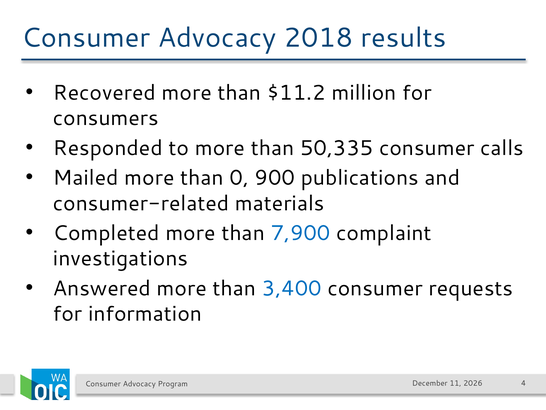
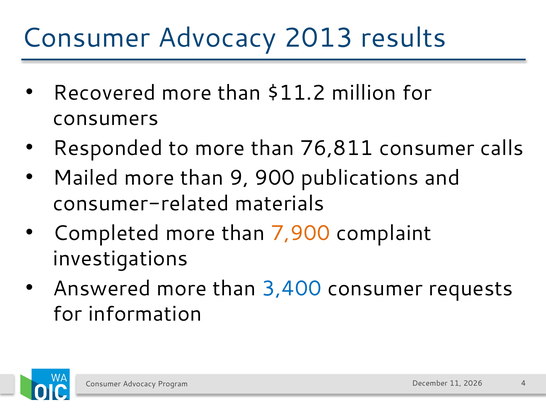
2018: 2018 -> 2013 (318, 38)
50,335: 50,335 -> 76,811 (337, 148)
0: 0 -> 9 (239, 178)
7,900 colour: blue -> orange (301, 233)
